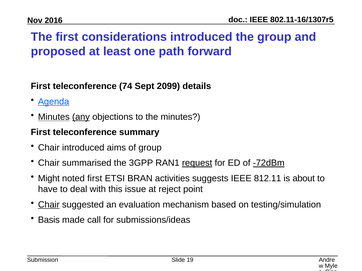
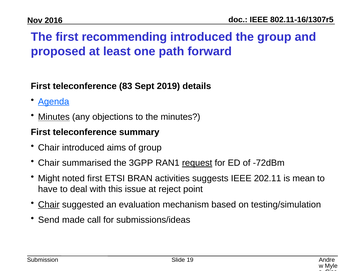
considerations: considerations -> recommending (124, 37)
74: 74 -> 83 (126, 86)
2099: 2099 -> 2019 (168, 86)
any underline: present -> none (81, 117)
-72dBm underline: present -> none (269, 163)
812.11: 812.11 -> 202.11 (268, 179)
about: about -> mean (304, 179)
Basis: Basis -> Send (49, 220)
